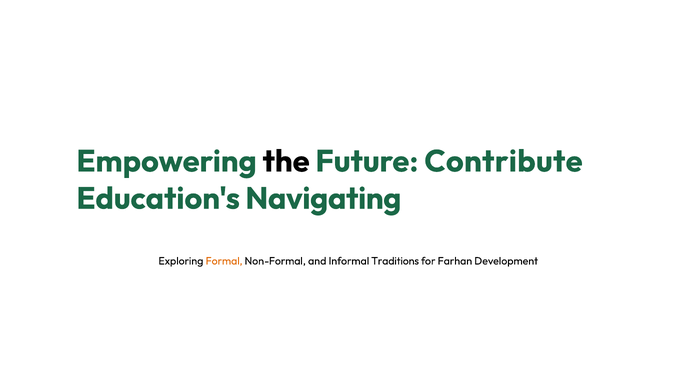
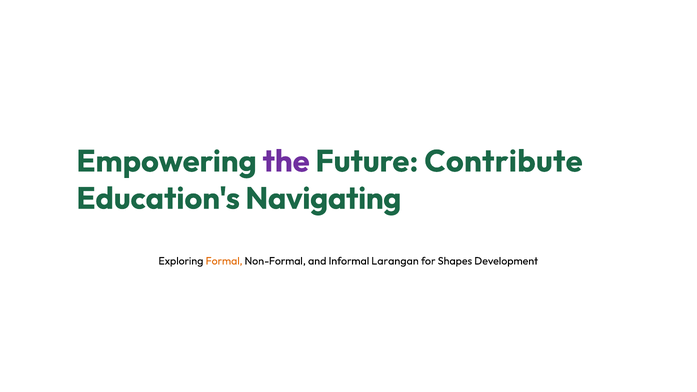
the colour: black -> purple (286, 161)
Traditions: Traditions -> Larangan (395, 261)
Farhan: Farhan -> Shapes (455, 261)
